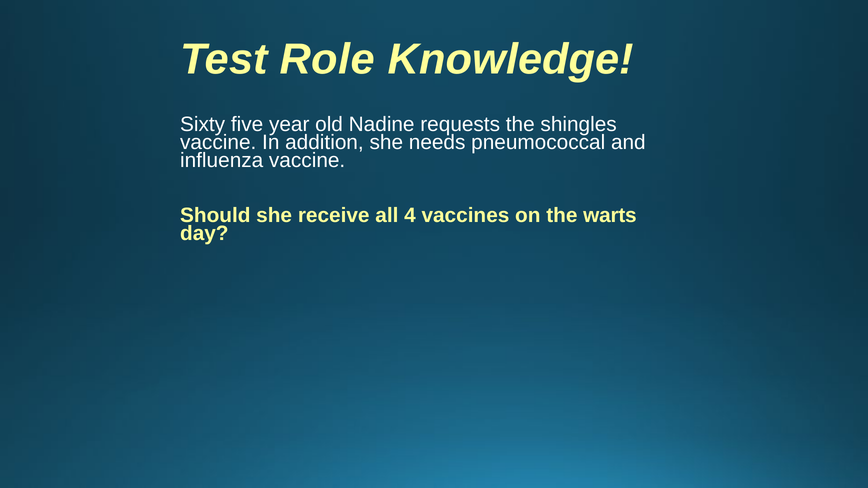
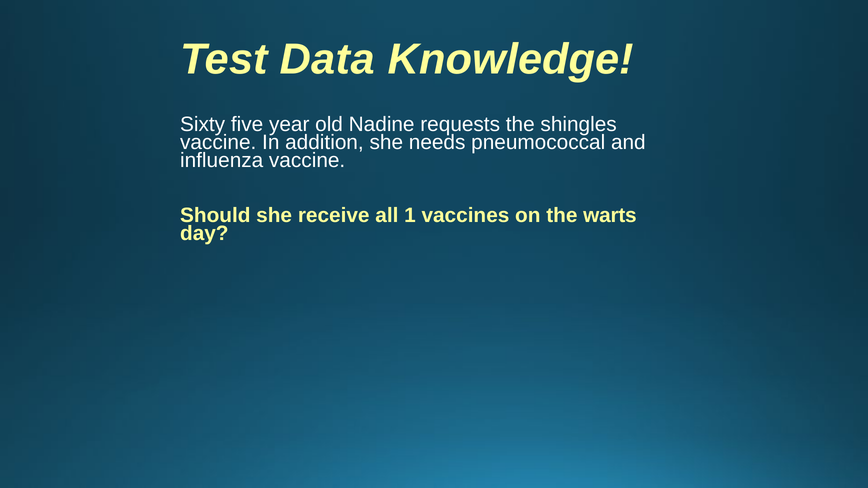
Role: Role -> Data (327, 59)
4: 4 -> 1 (410, 215)
